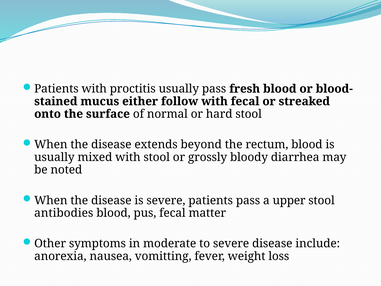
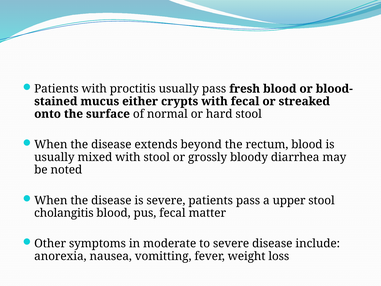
follow: follow -> crypts (180, 101)
antibodies: antibodies -> cholangitis (64, 213)
